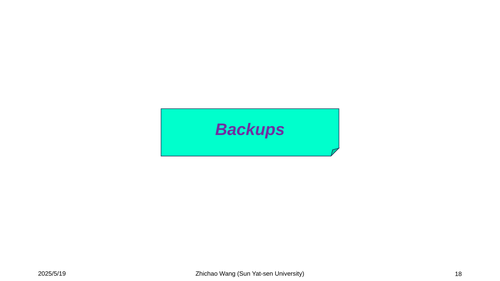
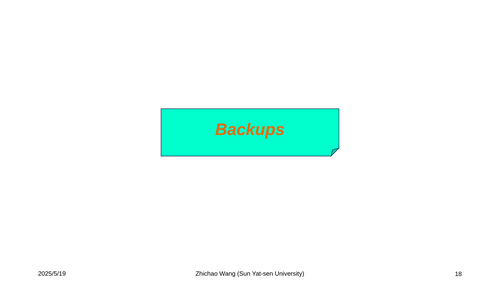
Backups colour: purple -> orange (250, 130)
